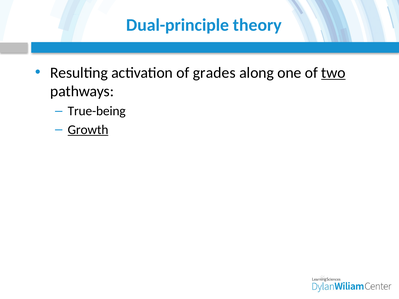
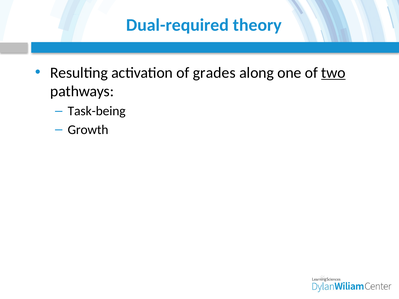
Dual-principle: Dual-principle -> Dual-required (178, 25)
True-being: True-being -> Task-being (97, 111)
Growth underline: present -> none (88, 130)
